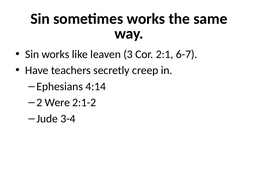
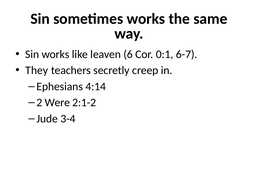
3: 3 -> 6 (128, 54)
2:1: 2:1 -> 0:1 (165, 54)
Have: Have -> They (37, 70)
